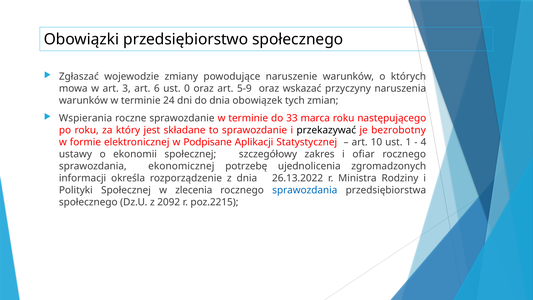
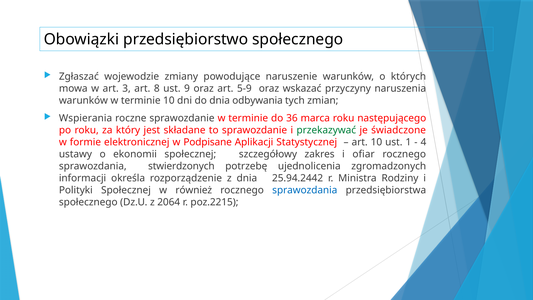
6: 6 -> 8 (157, 89)
0: 0 -> 9 (187, 89)
terminie 24: 24 -> 10 (169, 101)
obowiązek: obowiązek -> odbywania (258, 101)
33: 33 -> 36 (292, 118)
przekazywać colour: black -> green (326, 130)
bezrobotny: bezrobotny -> świadczone (399, 130)
ekonomicznej: ekonomicznej -> stwierdzonych (181, 166)
26.13.2022: 26.13.2022 -> 25.94.2442 (298, 178)
zlecenia: zlecenia -> również (194, 190)
2092: 2092 -> 2064 (169, 202)
